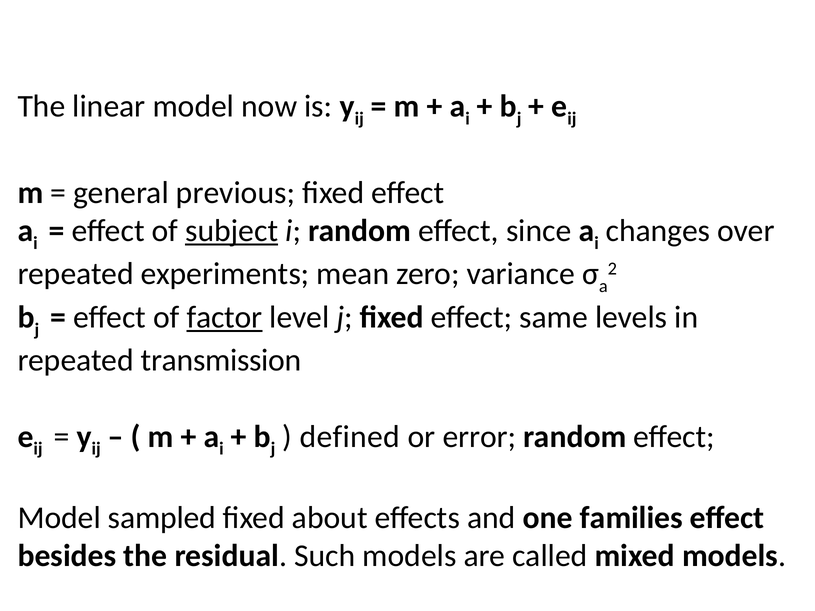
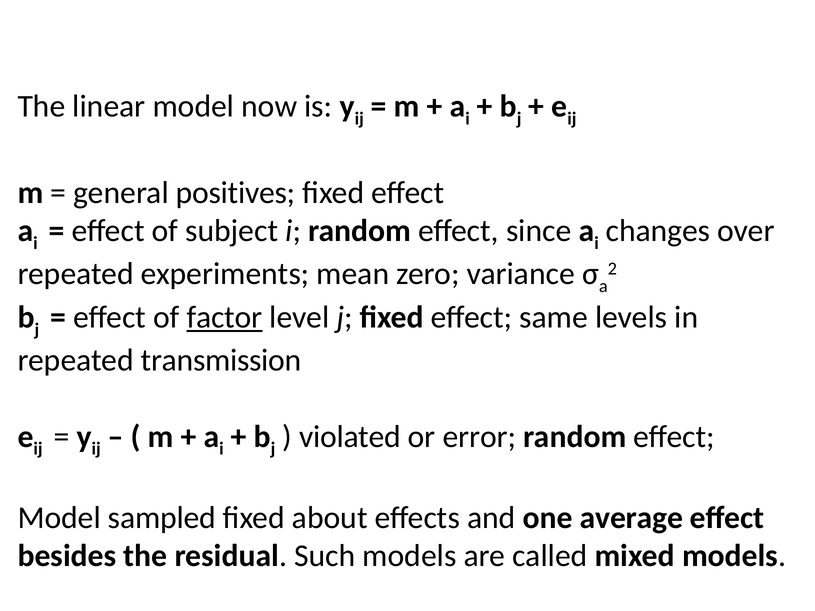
previous: previous -> positives (236, 193)
subject underline: present -> none (232, 231)
defined: defined -> violated (350, 437)
families: families -> average (632, 518)
